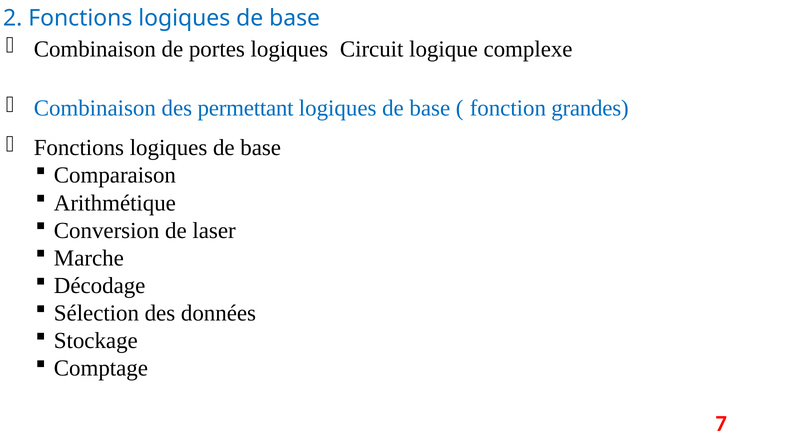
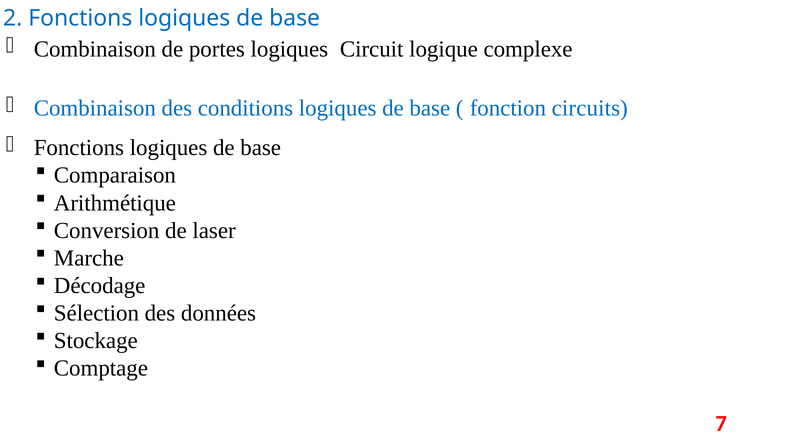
permettant: permettant -> conditions (245, 108)
grandes: grandes -> circuits (590, 108)
